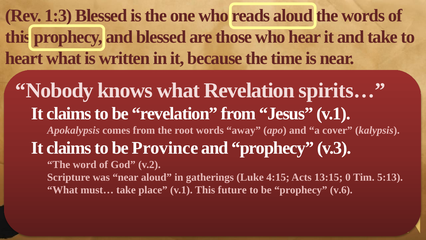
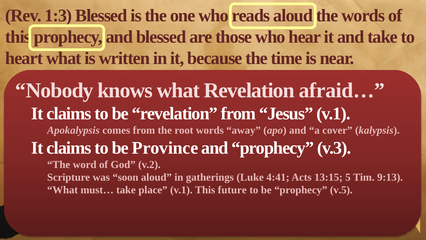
spirits…: spirits… -> afraid… (342, 90)
was near: near -> soon (125, 177)
4:15: 4:15 -> 4:41 (278, 177)
0: 0 -> 5 (348, 177)
5:13: 5:13 -> 9:13 (390, 177)
v.6: v.6 -> v.5 (341, 190)
